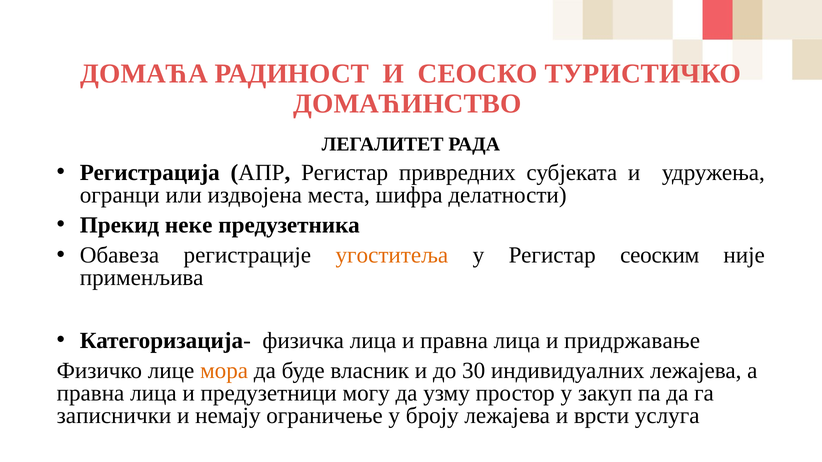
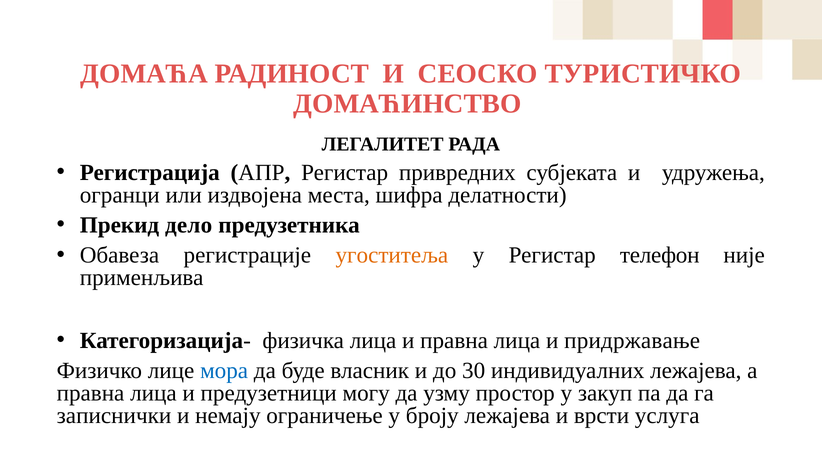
неке: неке -> дело (189, 225)
сеоским: сеоским -> телефон (660, 256)
мора colour: orange -> blue (224, 371)
